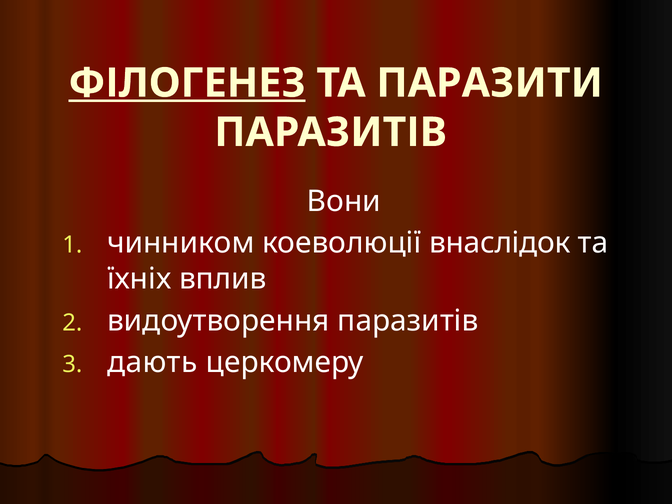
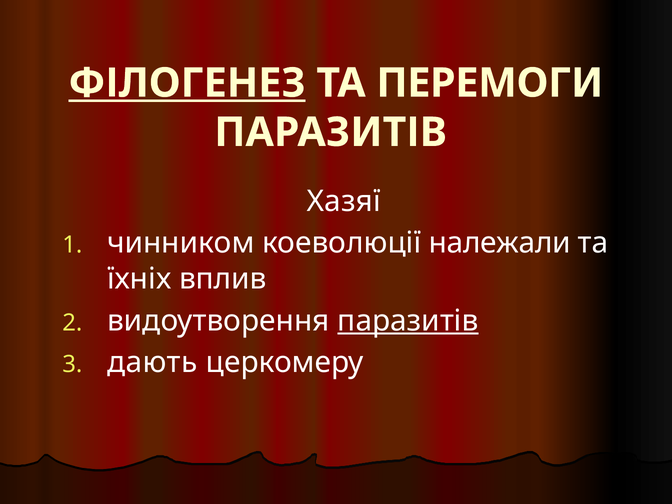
ПАРАЗИТИ: ПАРАЗИТИ -> ПЕРЕМОГИ (490, 83)
Вони: Вони -> Хазяї (344, 201)
внаслідок: внаслідок -> належали (500, 243)
паразитів underline: none -> present (408, 321)
